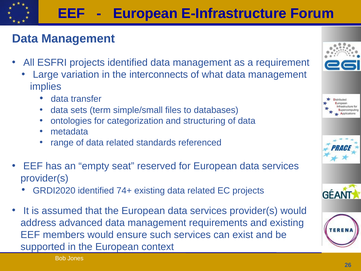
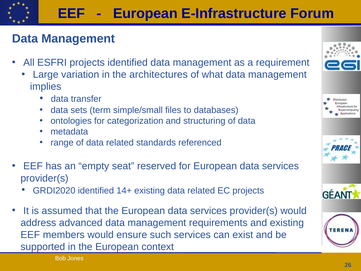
interconnects: interconnects -> architectures (159, 75)
74+: 74+ -> 14+ (124, 190)
